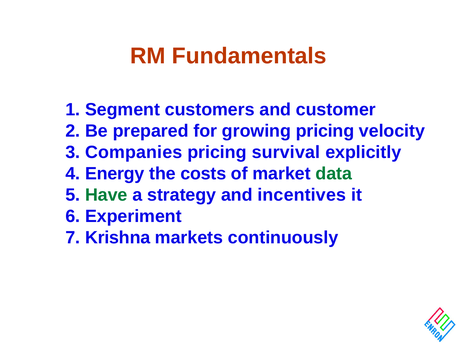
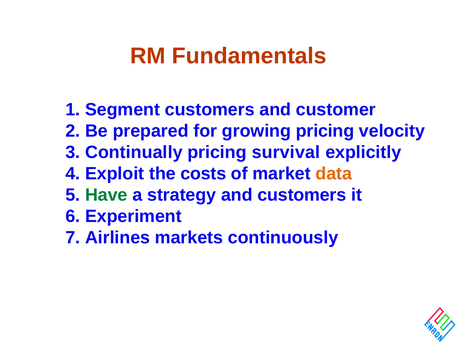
Companies: Companies -> Continually (134, 152)
Energy: Energy -> Exploit (115, 173)
data colour: green -> orange (334, 173)
and incentives: incentives -> customers (302, 195)
Krishna: Krishna -> Airlines (118, 237)
